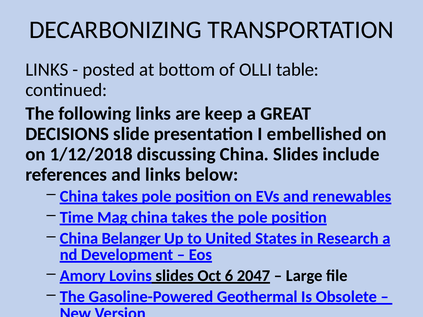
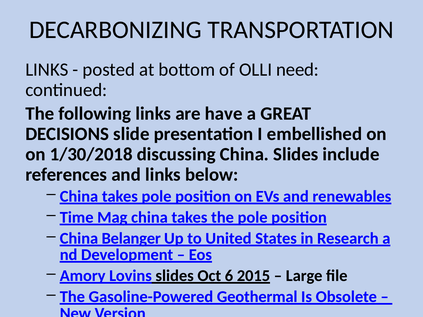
table: table -> need (298, 70)
keep: keep -> have (224, 114)
1/12/2018: 1/12/2018 -> 1/30/2018 (91, 154)
2047: 2047 -> 2015 (253, 276)
